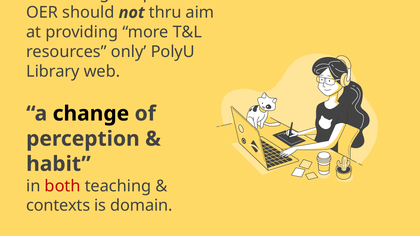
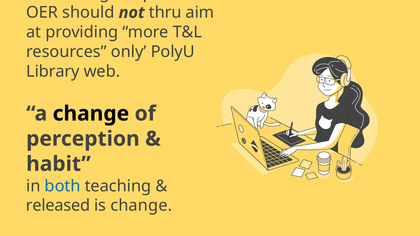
both colour: red -> blue (63, 186)
contexts: contexts -> released (58, 206)
is domain: domain -> change (141, 206)
